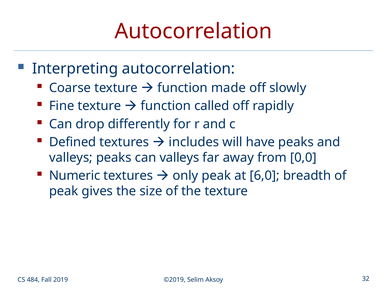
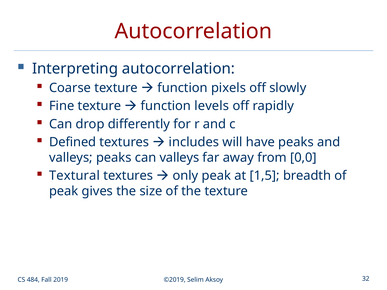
made: made -> pixels (229, 88)
called: called -> levels (212, 106)
Numeric: Numeric -> Textural (74, 176)
6,0: 6,0 -> 1,5 (265, 176)
